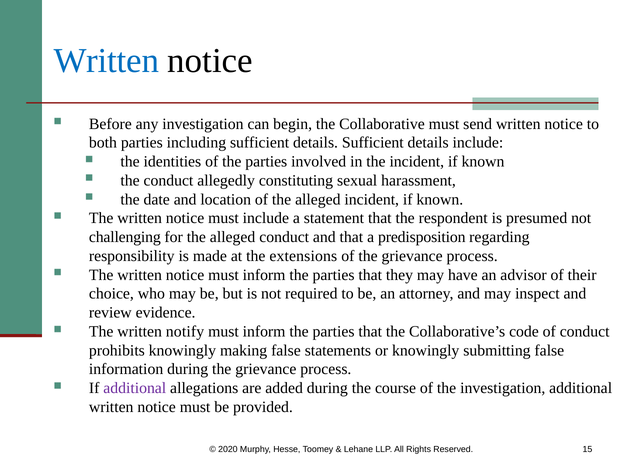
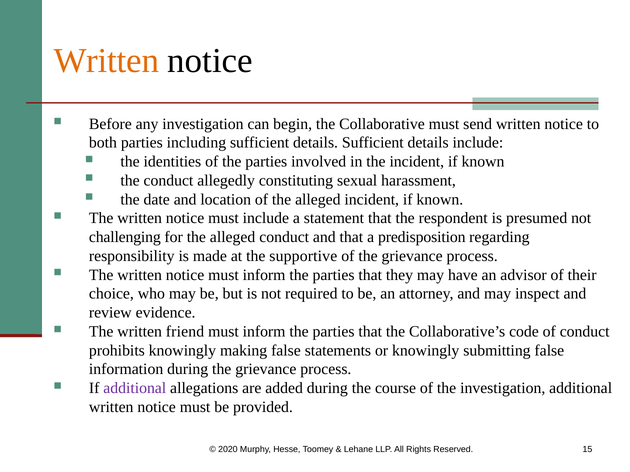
Written colour: blue -> orange (106, 61)
extensions: extensions -> supportive (303, 256)
notify: notify -> friend (185, 332)
